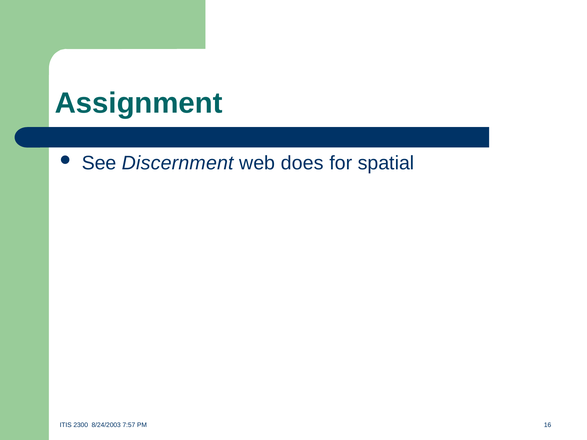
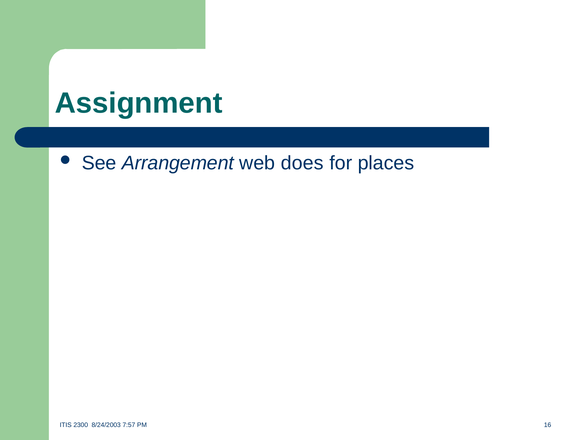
Discernment: Discernment -> Arrangement (178, 163)
spatial: spatial -> places (386, 163)
